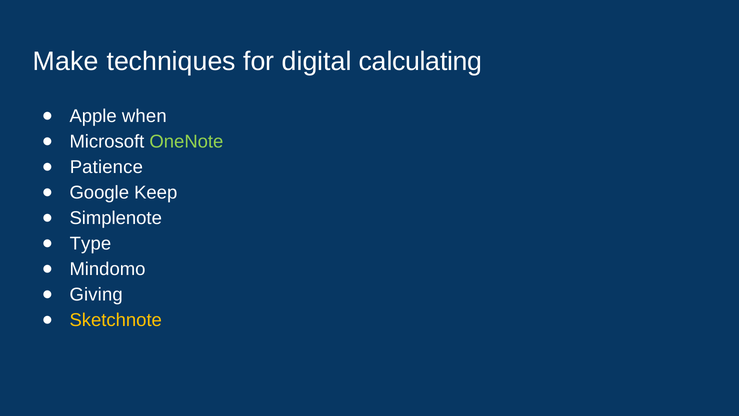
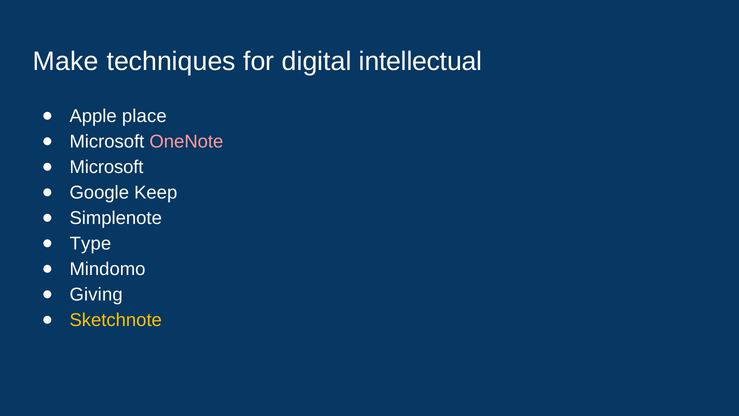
calculating: calculating -> intellectual (421, 61)
when: when -> place (144, 116)
OneNote colour: light green -> pink (186, 142)
Patience: Patience -> Microsoft (106, 167)
